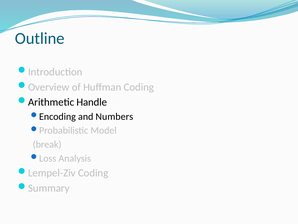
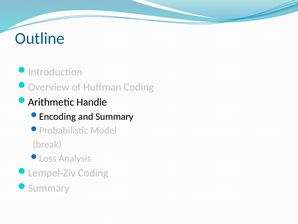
and Numbers: Numbers -> Summary (114, 116)
